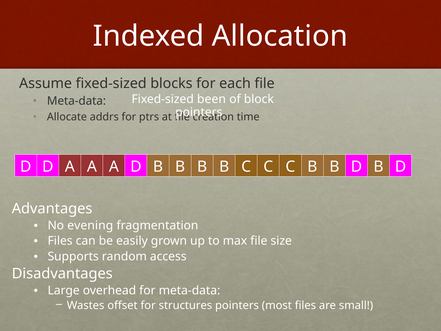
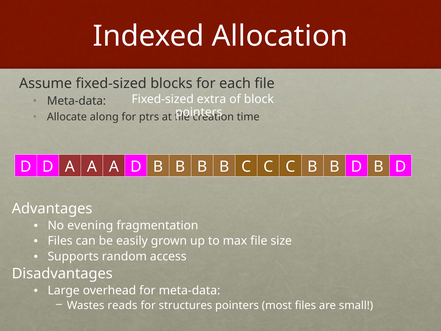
been: been -> extra (212, 99)
addrs: addrs -> along (104, 117)
offset: offset -> reads (122, 305)
